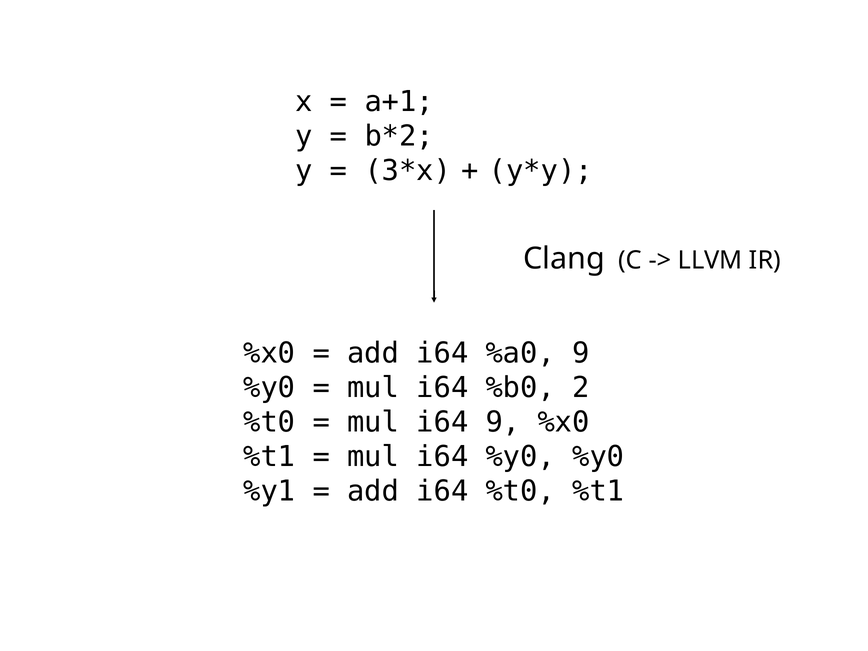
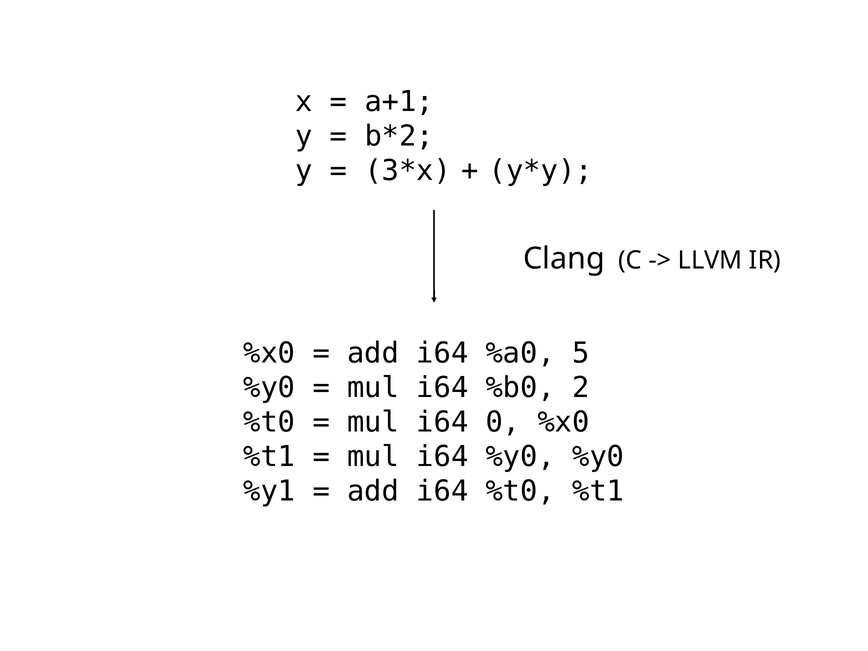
%a0 9: 9 -> 5 (581, 353)
i64 9: 9 -> 0 (503, 422)
